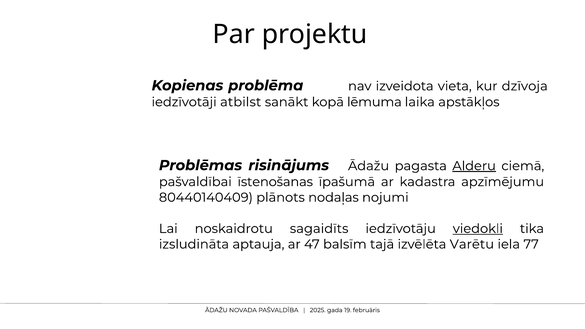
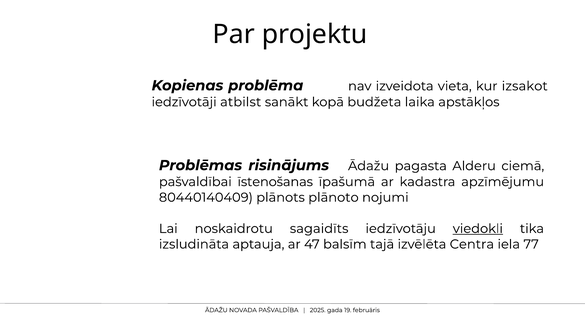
dzīvoja: dzīvoja -> izsakot (525, 86)
lēmuma: lēmuma -> budžeta (374, 102)
Alderu underline: present -> none (474, 166)
nodaļas: nodaļas -> plānoto (333, 197)
Varētu: Varētu -> Centra (472, 244)
